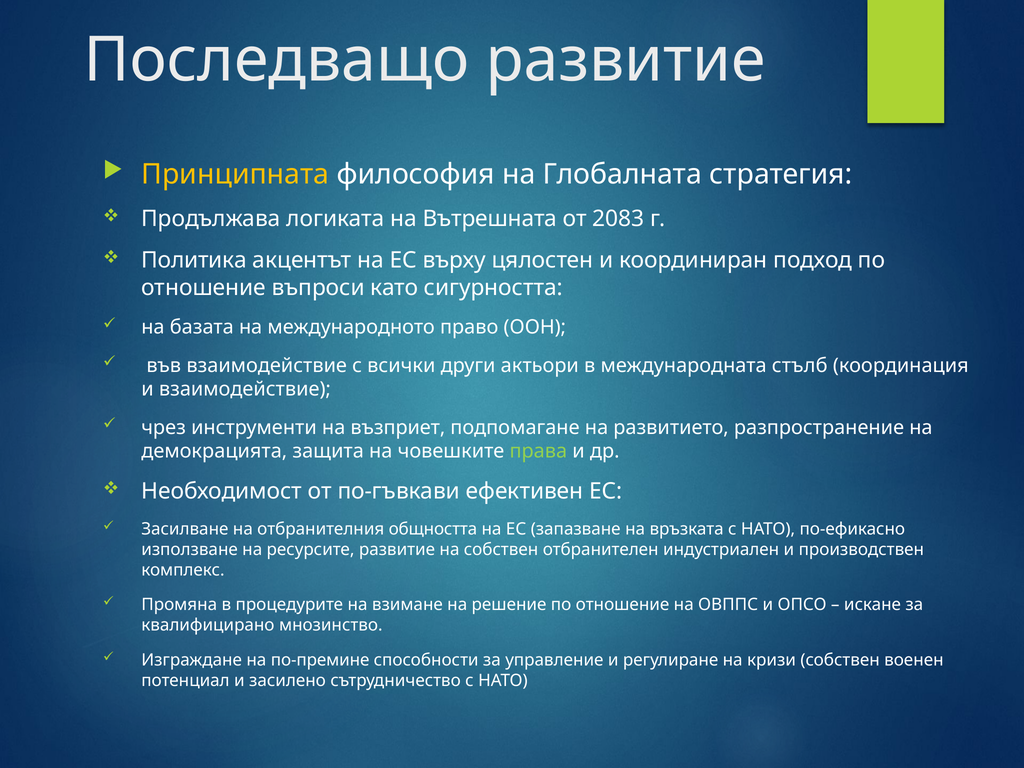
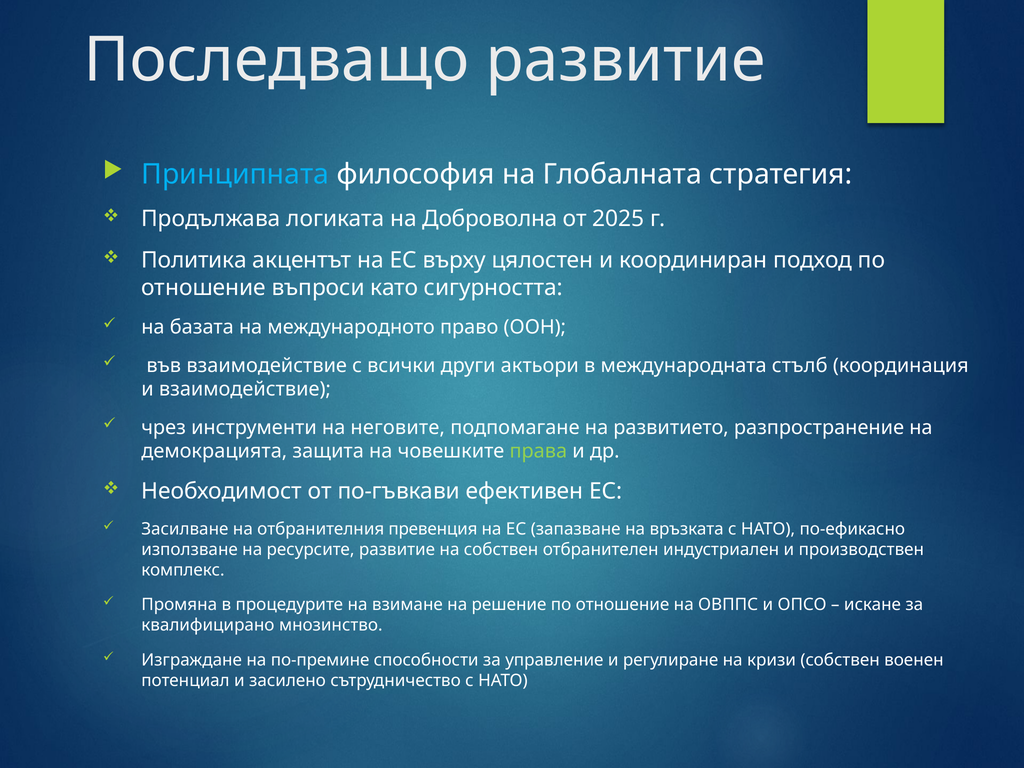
Принципната colour: yellow -> light blue (235, 174)
Вътрешната: Вътрешната -> Доброволна (490, 219)
2083: 2083 -> 2025 (618, 219)
възприет: възприет -> неговите (398, 427)
общността: общността -> превенция (433, 529)
